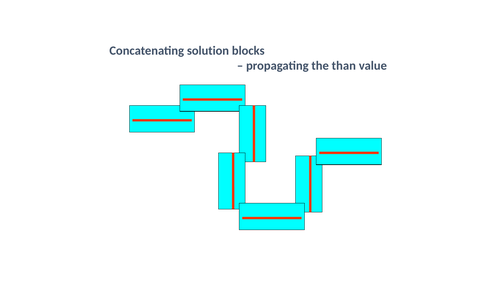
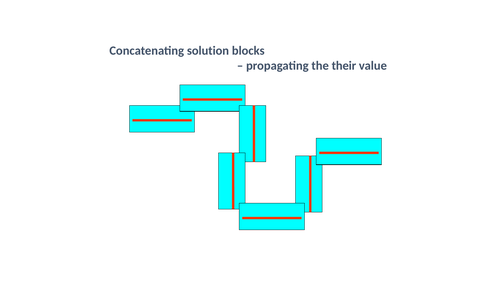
than: than -> their (344, 66)
